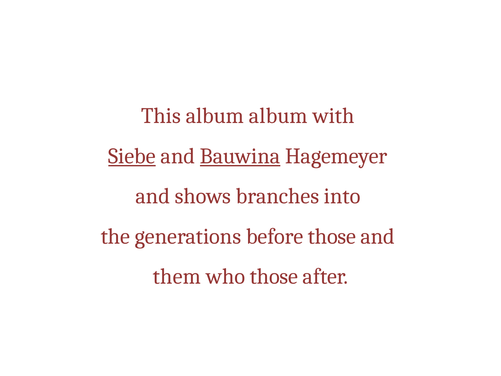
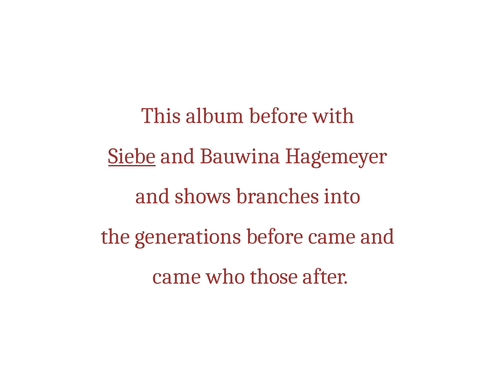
album album: album -> before (278, 116)
Bauwina underline: present -> none (240, 156)
before those: those -> came (332, 236)
them: them -> came (177, 276)
